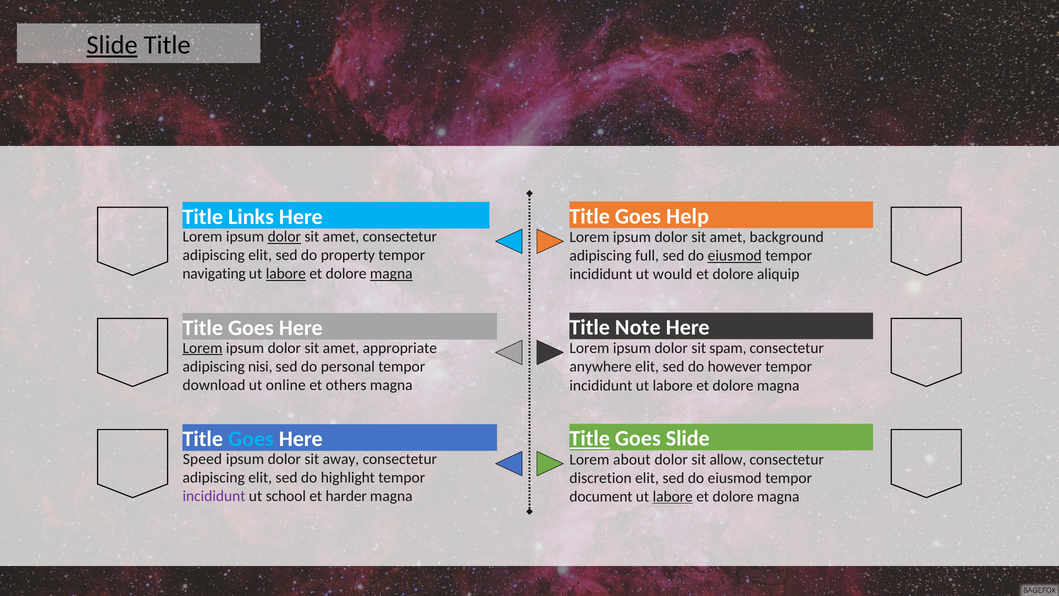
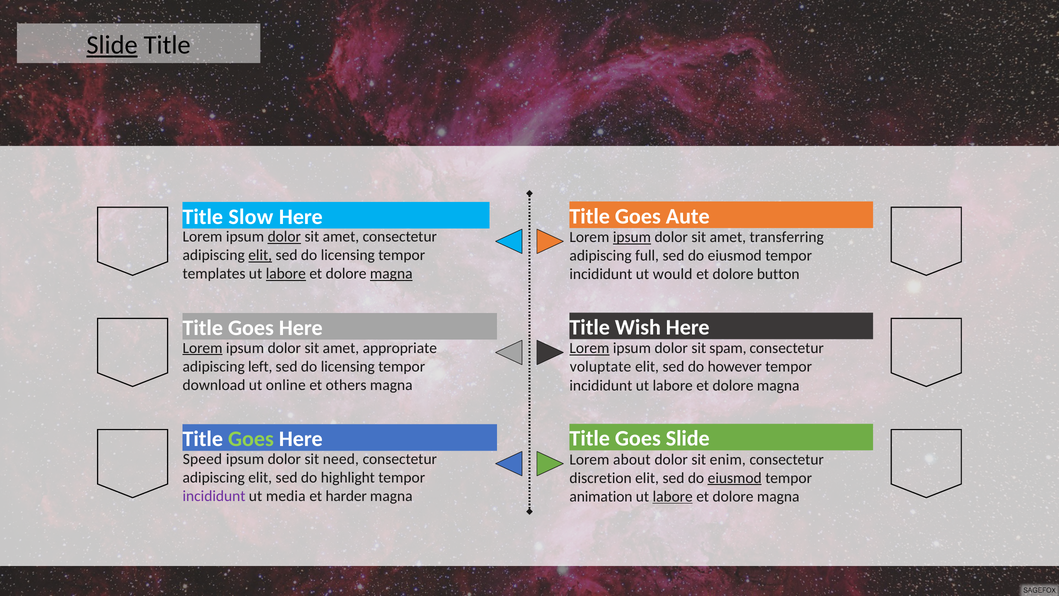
Help: Help -> Aute (688, 216)
Links: Links -> Slow (251, 217)
ipsum underline: none -> present (632, 237)
background: background -> transferring (787, 237)
elit underline: none -> present (260, 255)
property: property -> licensing (348, 255)
eiusmod underline: present -> none (735, 256)
navigating: navigating -> templates (214, 274)
aliquip: aliquip -> button (778, 274)
Note: Note -> Wish (638, 327)
Lorem underline: none -> present (589, 348)
nisi: nisi -> left (260, 366)
personal: personal -> licensing (348, 366)
anywhere: anywhere -> voluptate (601, 367)
Title underline: present -> none (590, 438)
Goes colour: light blue -> light green (251, 439)
away: away -> need (341, 459)
allow: allow -> enim (728, 459)
eiusmod underline: none -> present (735, 478)
school: school -> media (286, 496)
document: document -> animation (601, 496)
